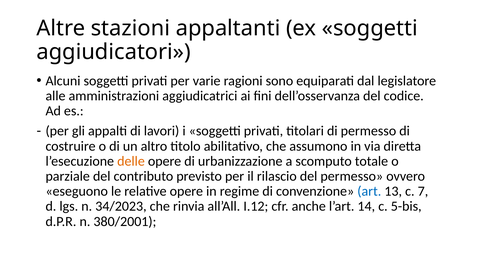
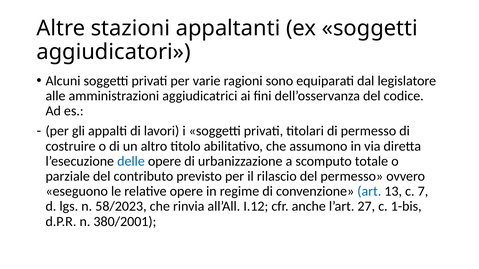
delle colour: orange -> blue (131, 161)
34/2023: 34/2023 -> 58/2023 (121, 207)
14: 14 -> 27 (366, 207)
5-bis: 5-bis -> 1-bis (406, 207)
